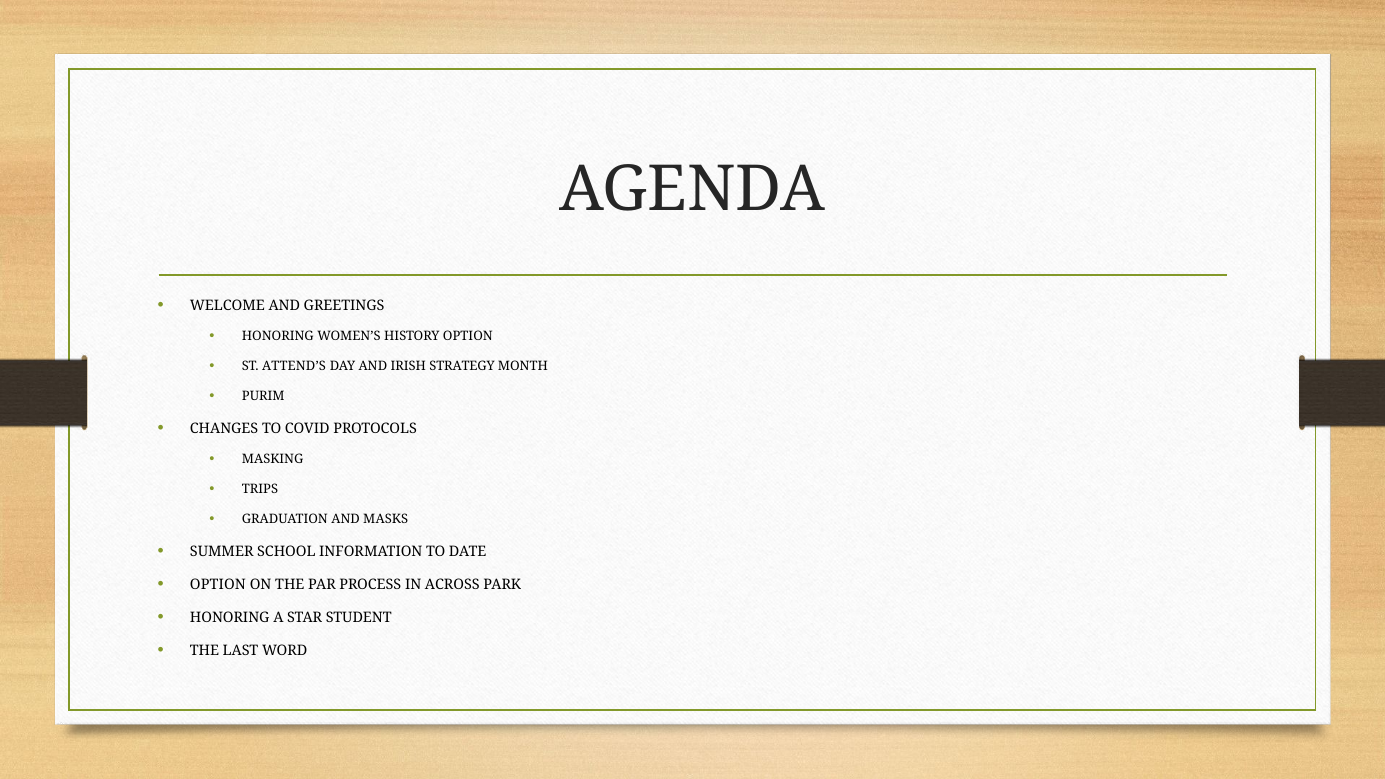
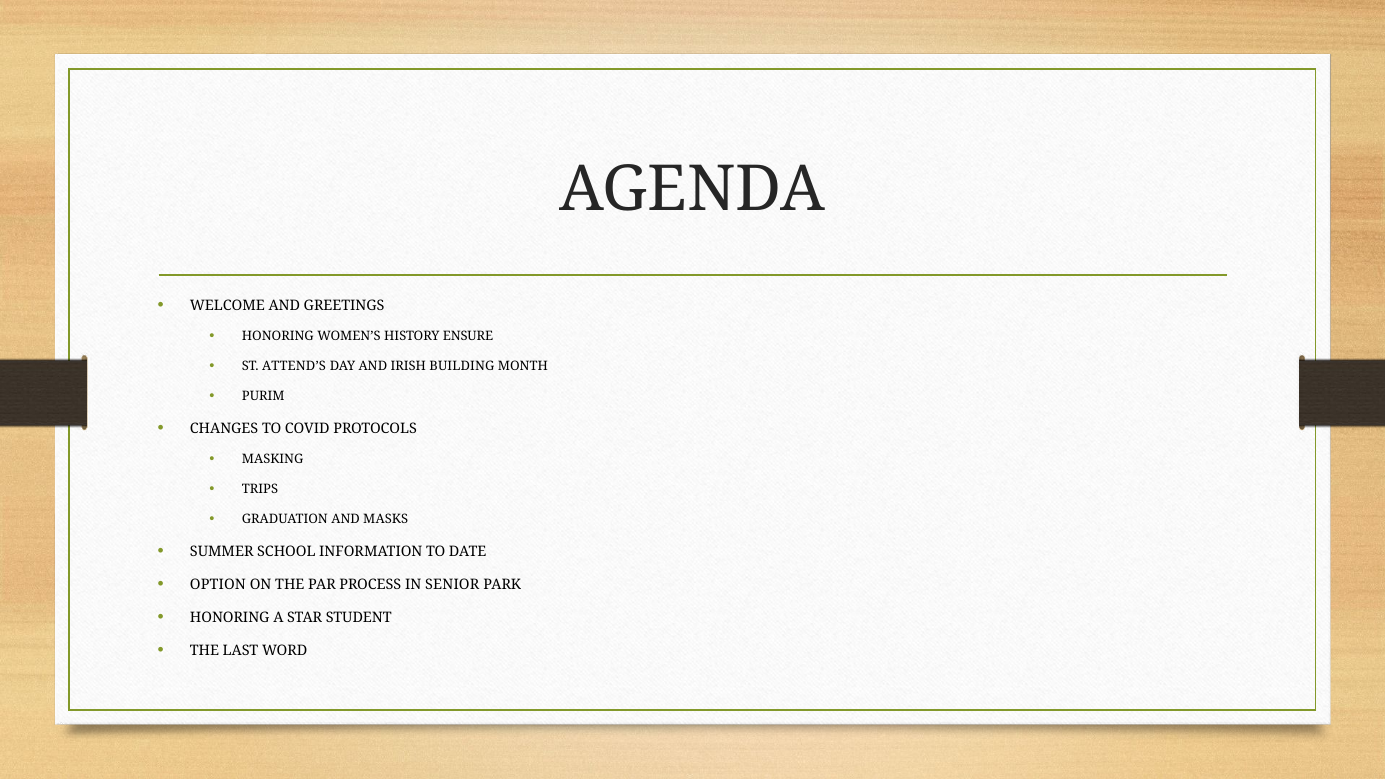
HISTORY OPTION: OPTION -> ENSURE (468, 336)
STRATEGY: STRATEGY -> BUILDING (462, 366)
ACROSS: ACROSS -> SENIOR (452, 584)
